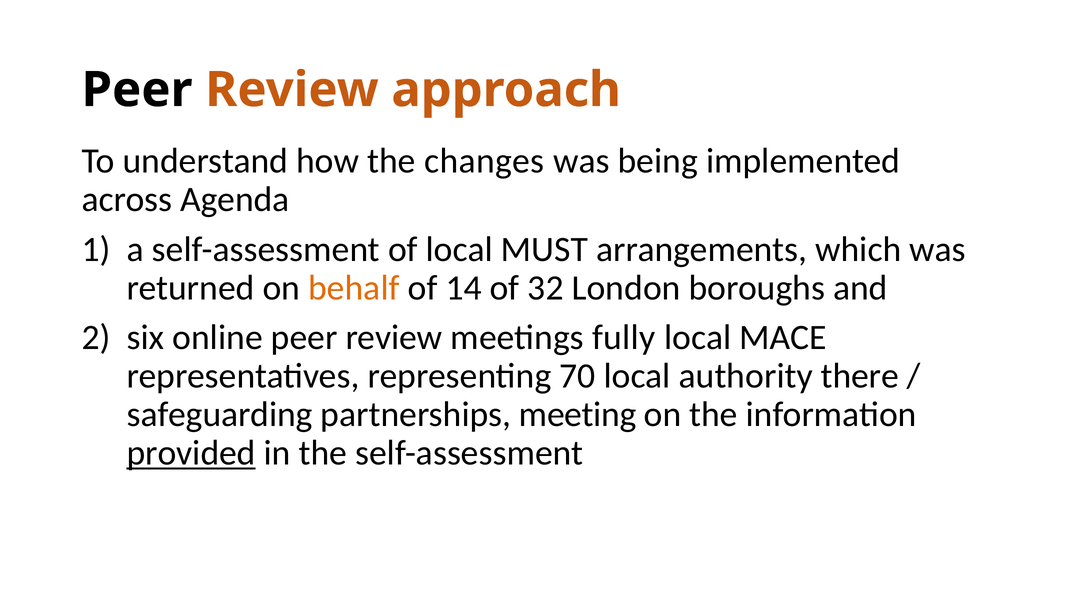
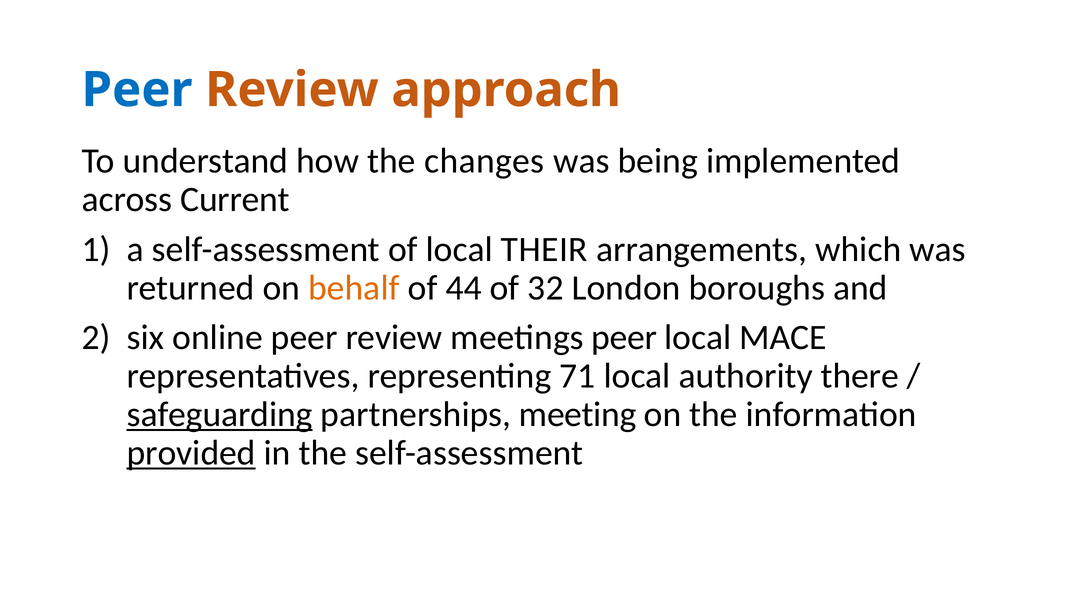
Peer colour: black -> blue (137, 90)
Agenda: Agenda -> Current (235, 200)
MUST: MUST -> THEIR (544, 249)
14: 14 -> 44 (464, 288)
meetings fully: fully -> peer (624, 337)
70: 70 -> 71 (577, 376)
safeguarding underline: none -> present (220, 415)
